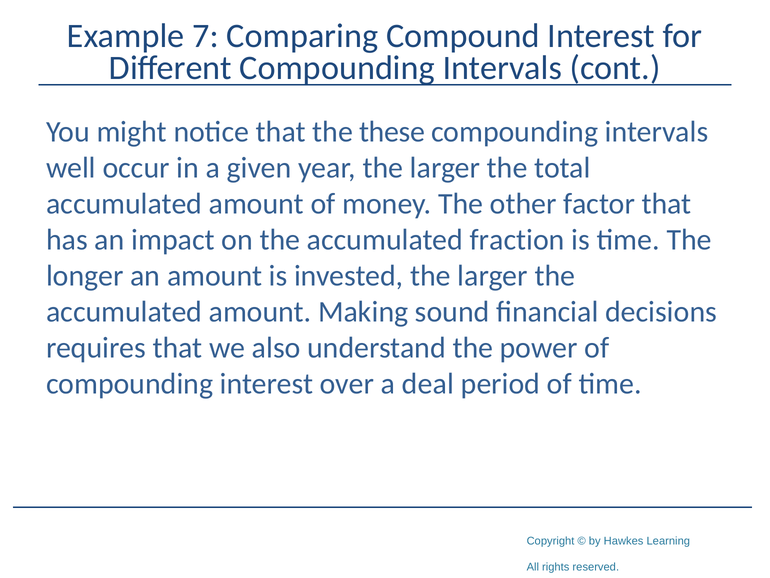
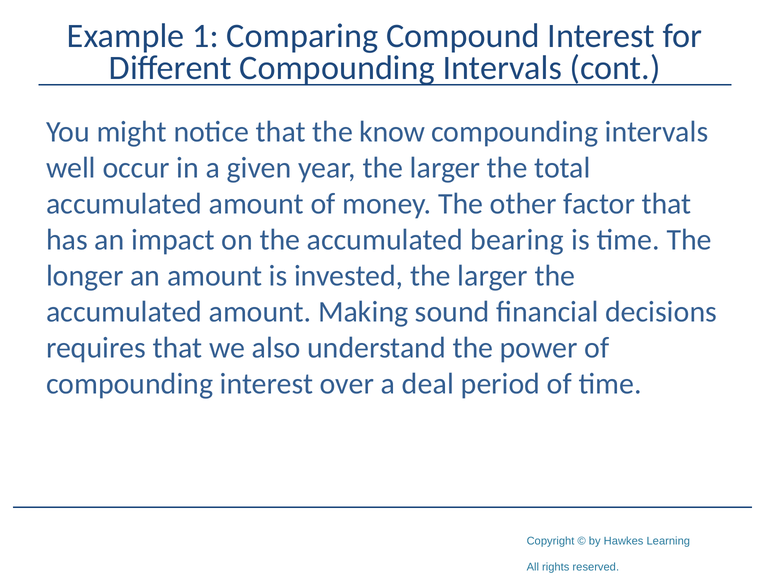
7: 7 -> 1 (205, 36)
these: these -> know (392, 132)
fraction: fraction -> bearing (517, 240)
